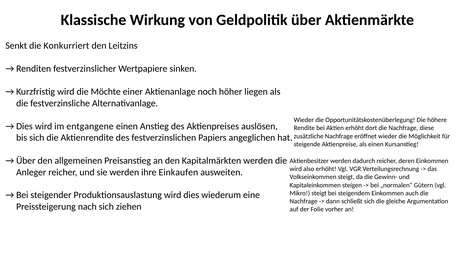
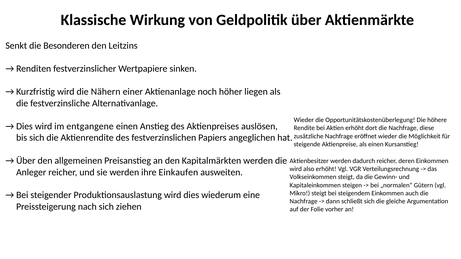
Konkurriert: Konkurriert -> Besonderen (66, 46)
Möchte: Möchte -> Nähern (106, 92)
